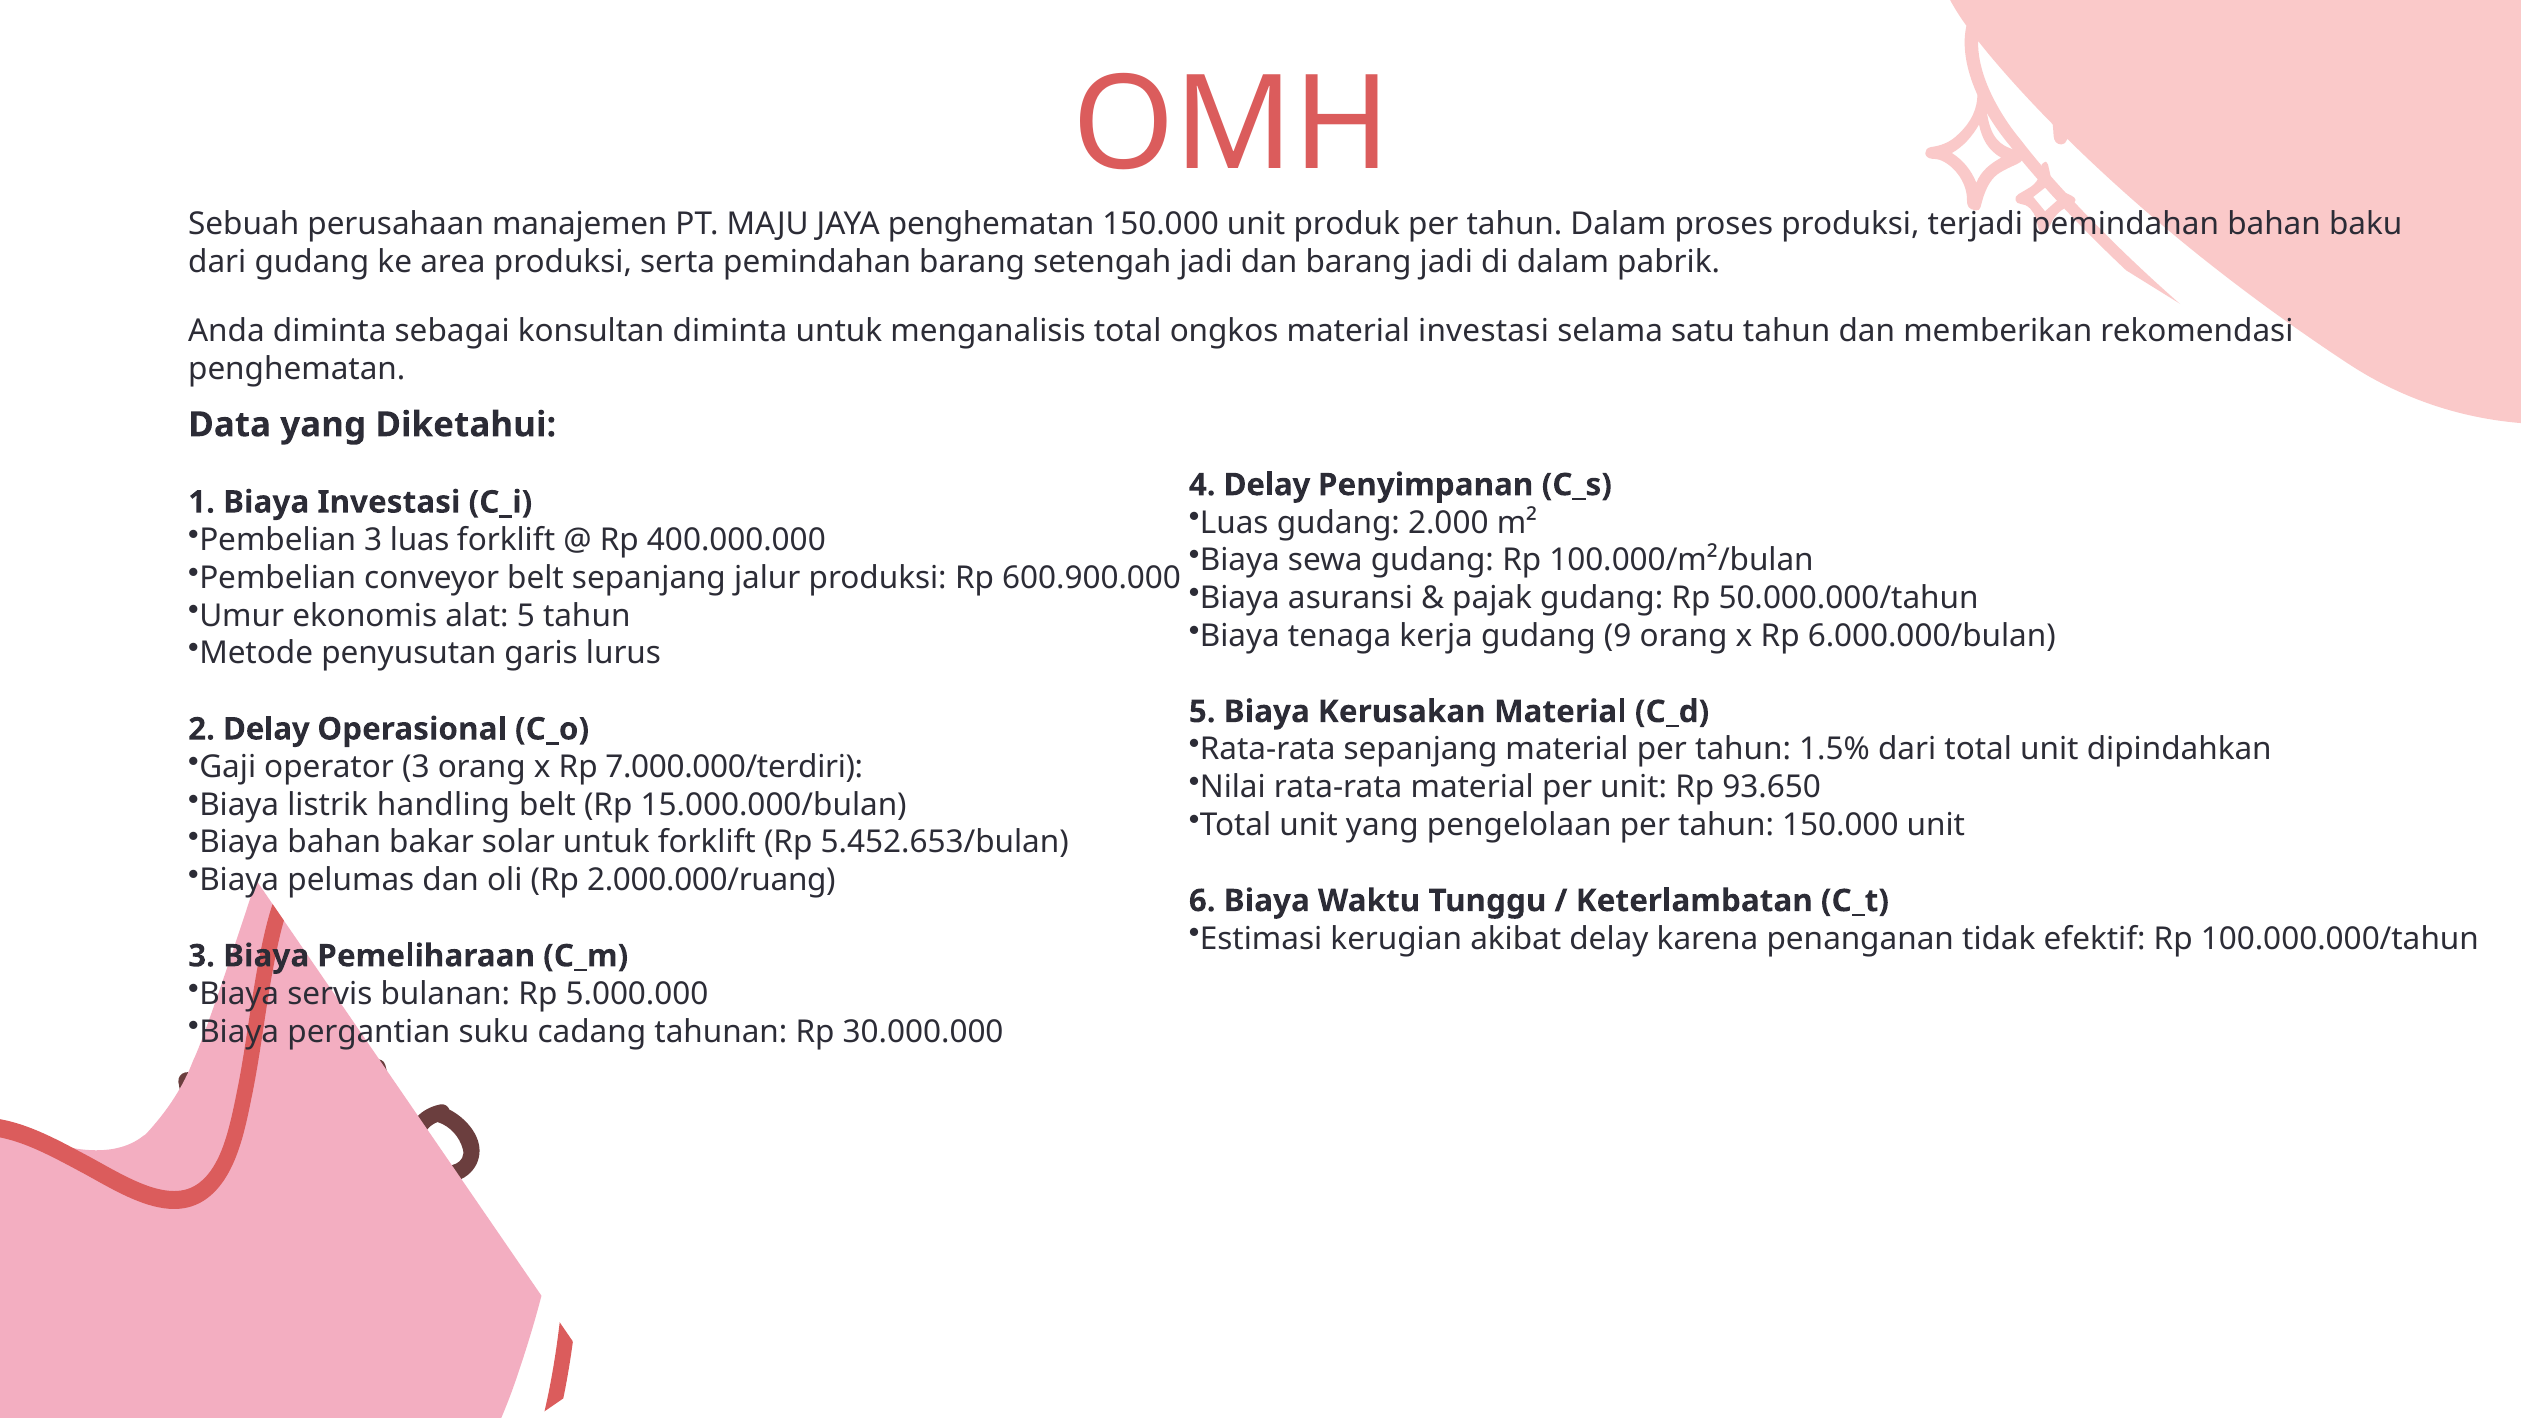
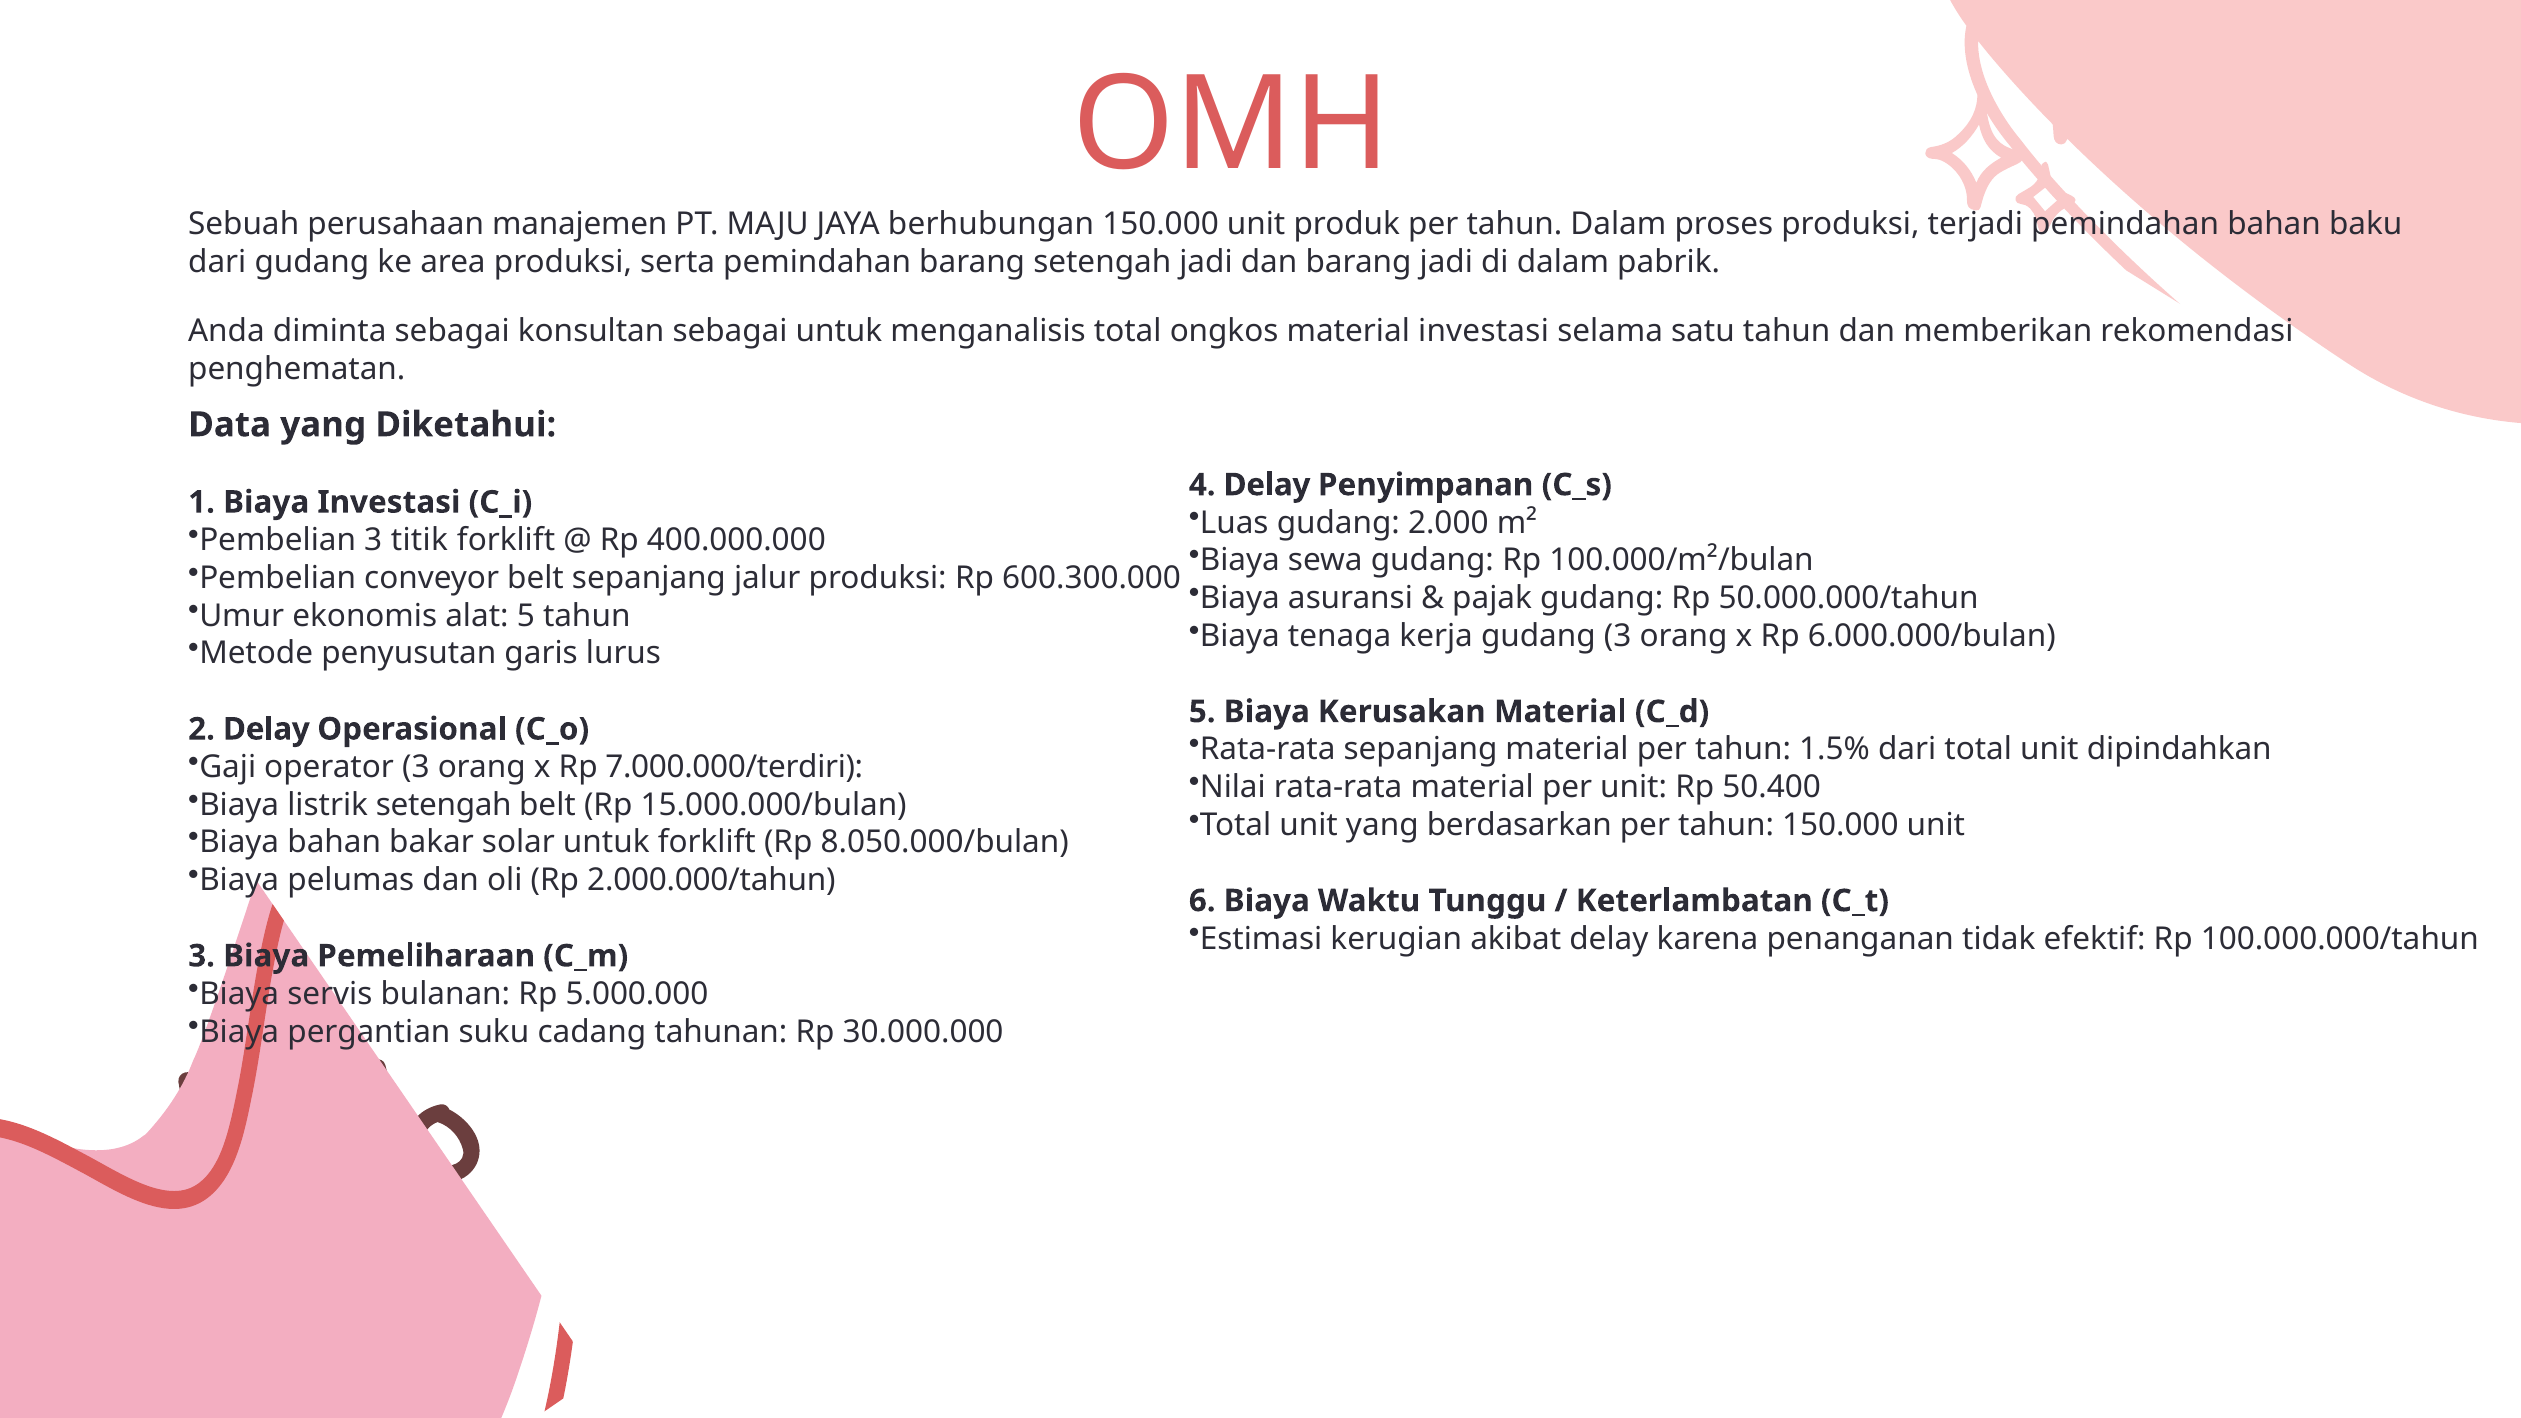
JAYA penghematan: penghematan -> berhubungan (991, 224)
konsultan diminta: diminta -> sebagai (730, 331)
3 luas: luas -> titik (419, 540)
600.900.000: 600.900.000 -> 600.300.000 (1092, 578)
gudang 9: 9 -> 3 (1618, 636)
93.650: 93.650 -> 50.400 (1772, 787)
listrik handling: handling -> setengah (444, 805)
pengelolaan: pengelolaan -> berdasarkan (1519, 825)
5.452.653/bulan: 5.452.653/bulan -> 8.050.000/bulan (945, 843)
2.000.000/ruang: 2.000.000/ruang -> 2.000.000/tahun (711, 880)
